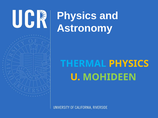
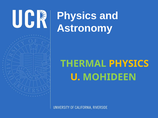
THERMAL colour: light blue -> light green (83, 64)
